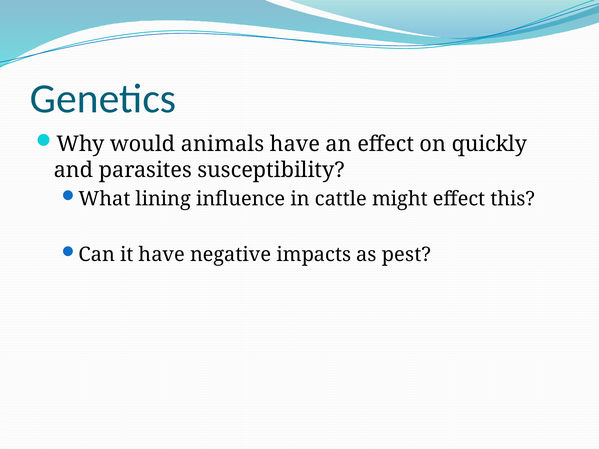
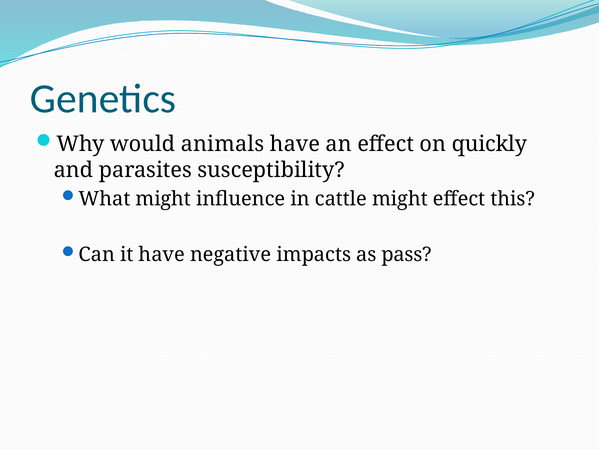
What lining: lining -> might (163, 199)
pest: pest -> pass (407, 255)
